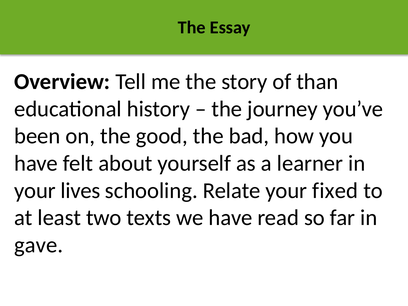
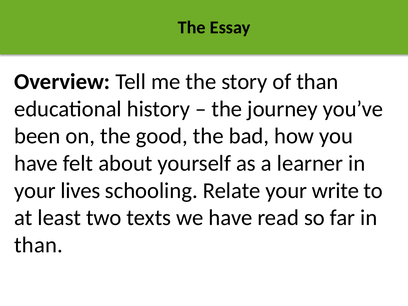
fixed: fixed -> write (335, 191)
gave: gave -> than (39, 245)
